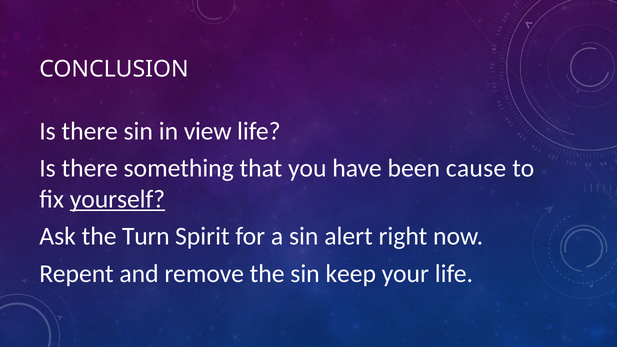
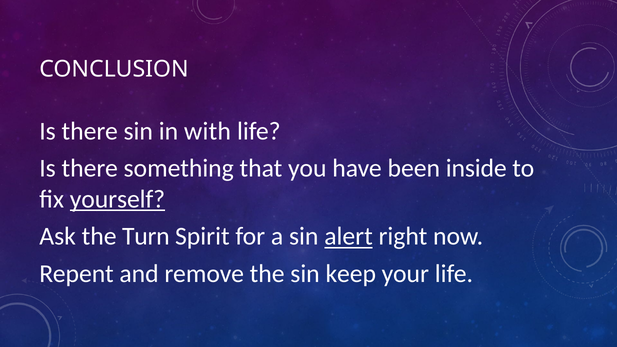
view: view -> with (207, 131)
cause: cause -> inside (476, 168)
alert underline: none -> present (349, 237)
